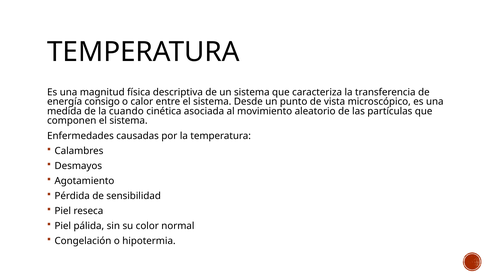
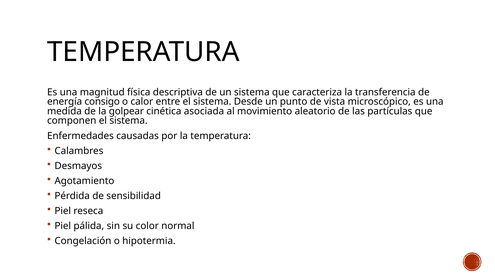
cuando: cuando -> golpear (126, 111)
